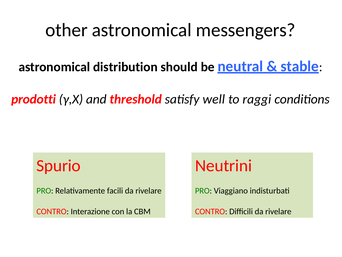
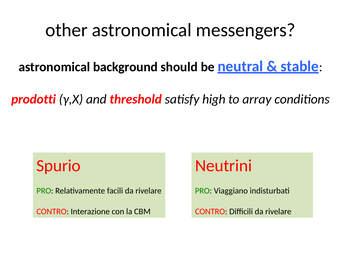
distribution: distribution -> background (125, 67)
well: well -> high (214, 99)
raggi: raggi -> array (257, 99)
